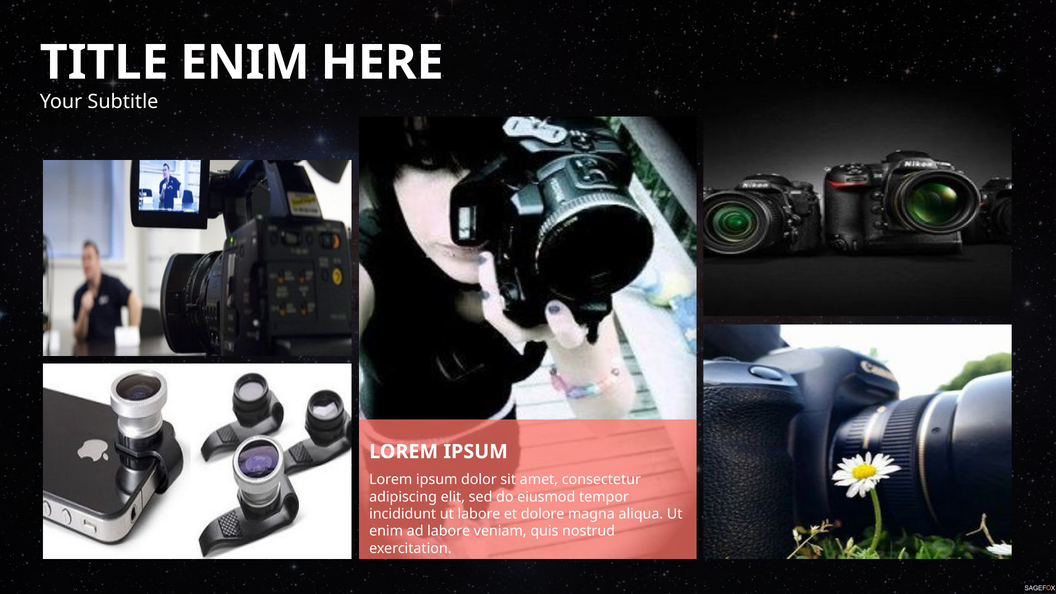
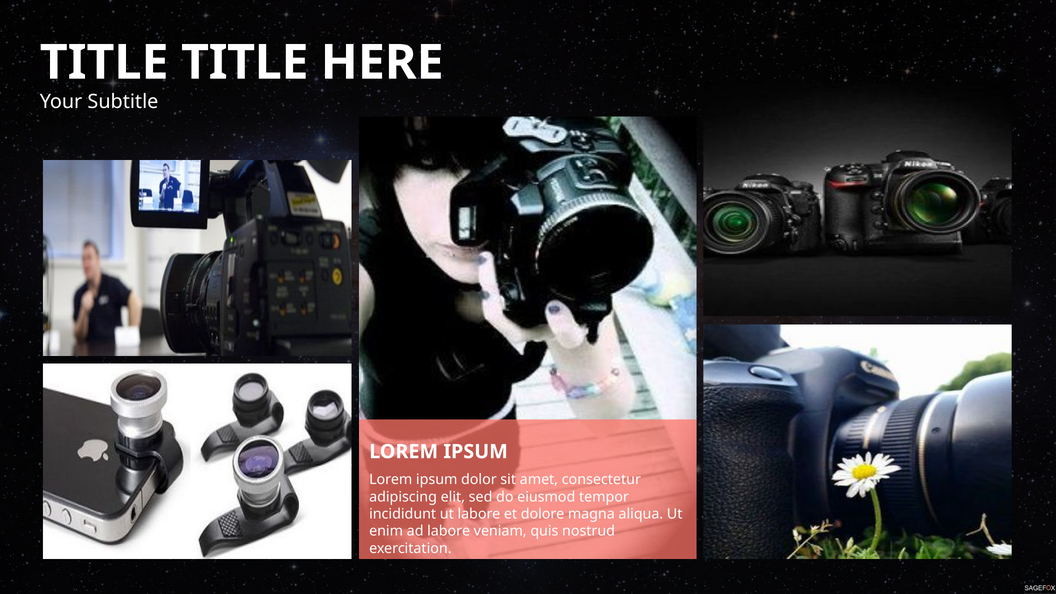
ENIM: ENIM -> TITLE (245, 63)
